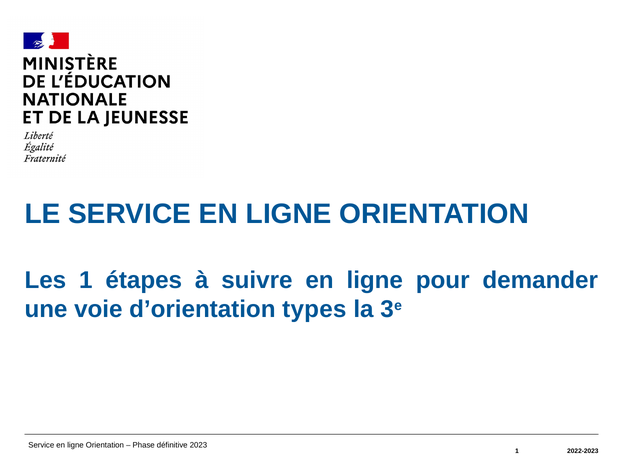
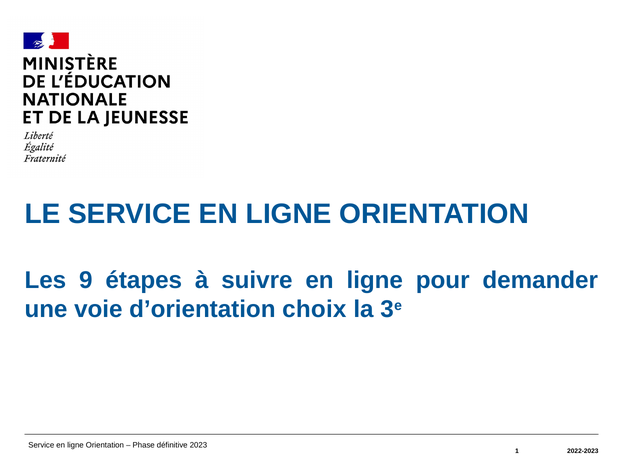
Les 1: 1 -> 9 (86, 281)
types: types -> choix (314, 310)
